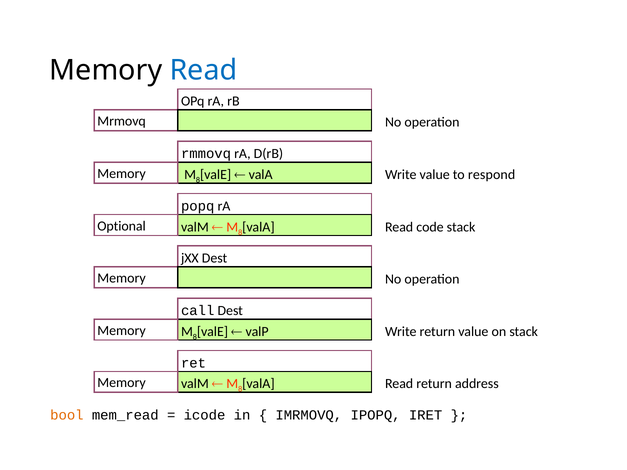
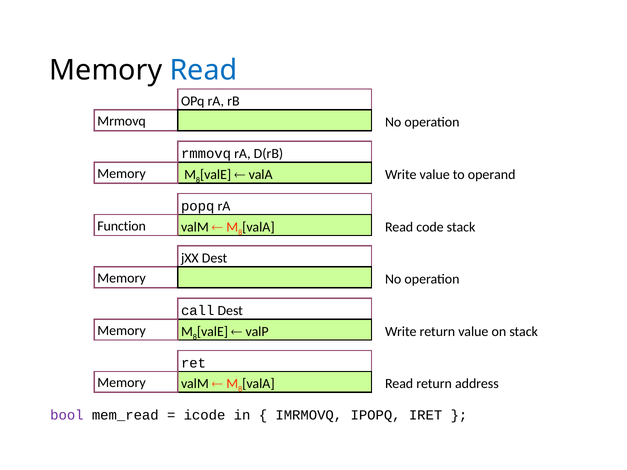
respond: respond -> operand (492, 175)
Optional: Optional -> Function (122, 226)
bool colour: orange -> purple (67, 415)
